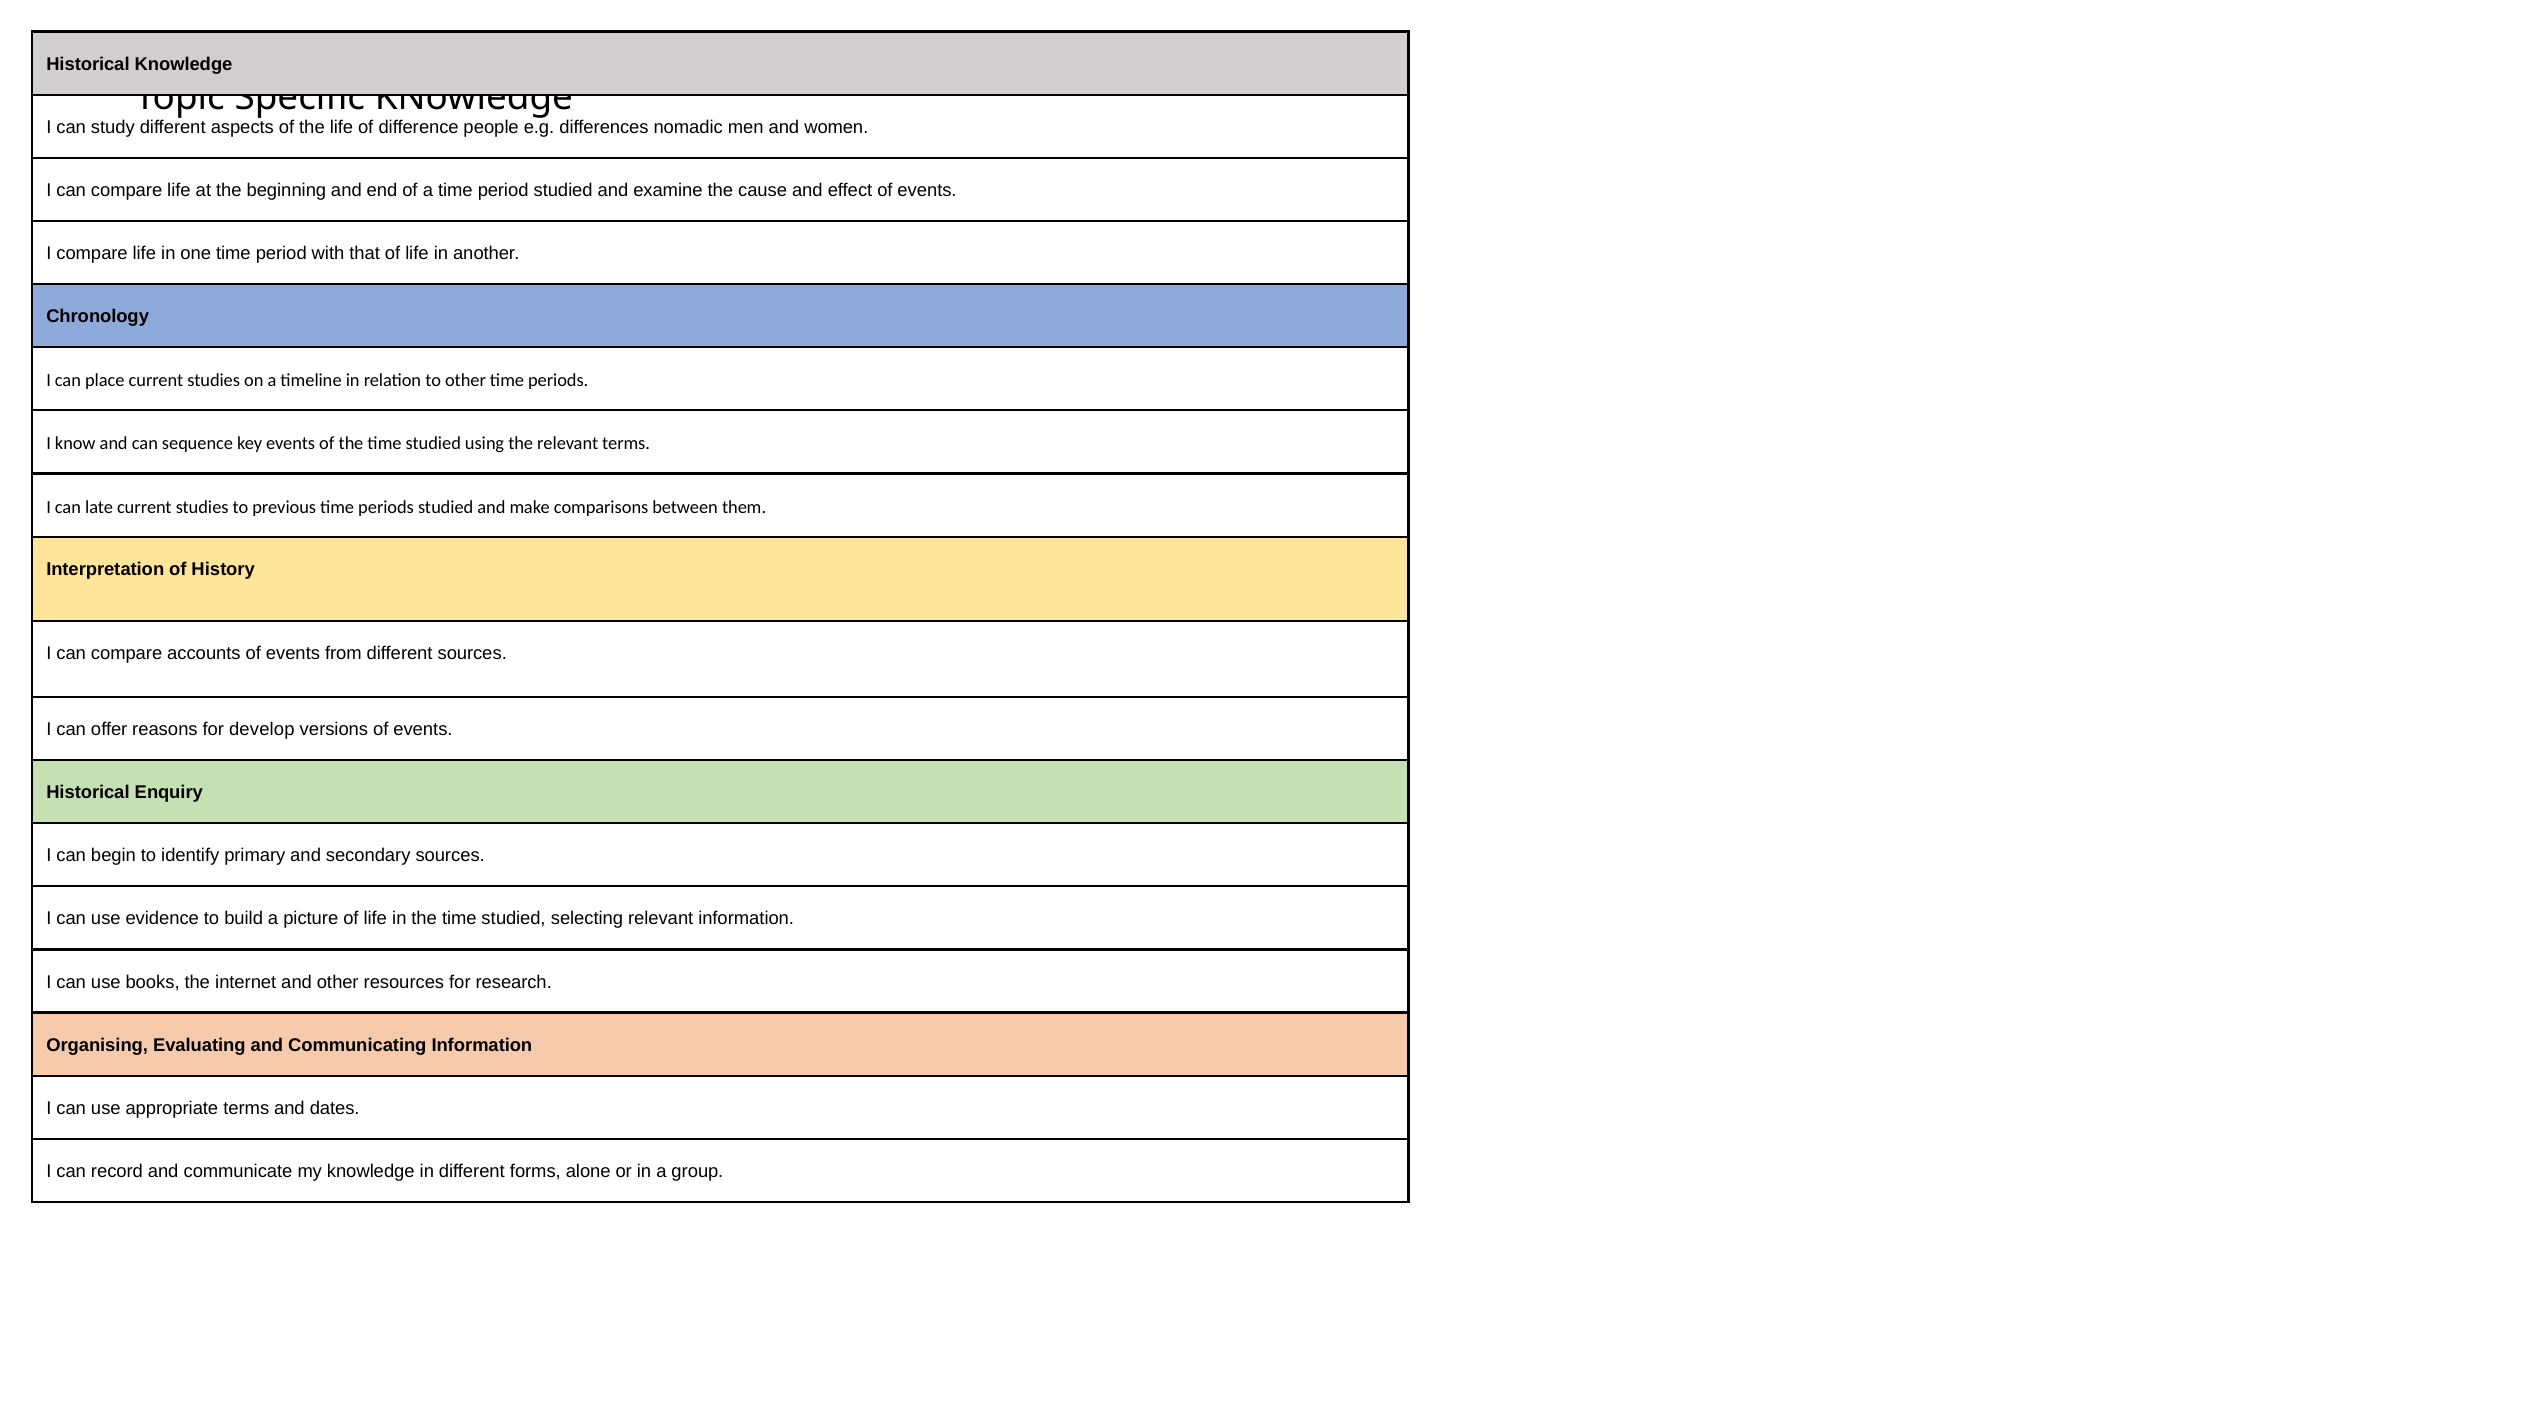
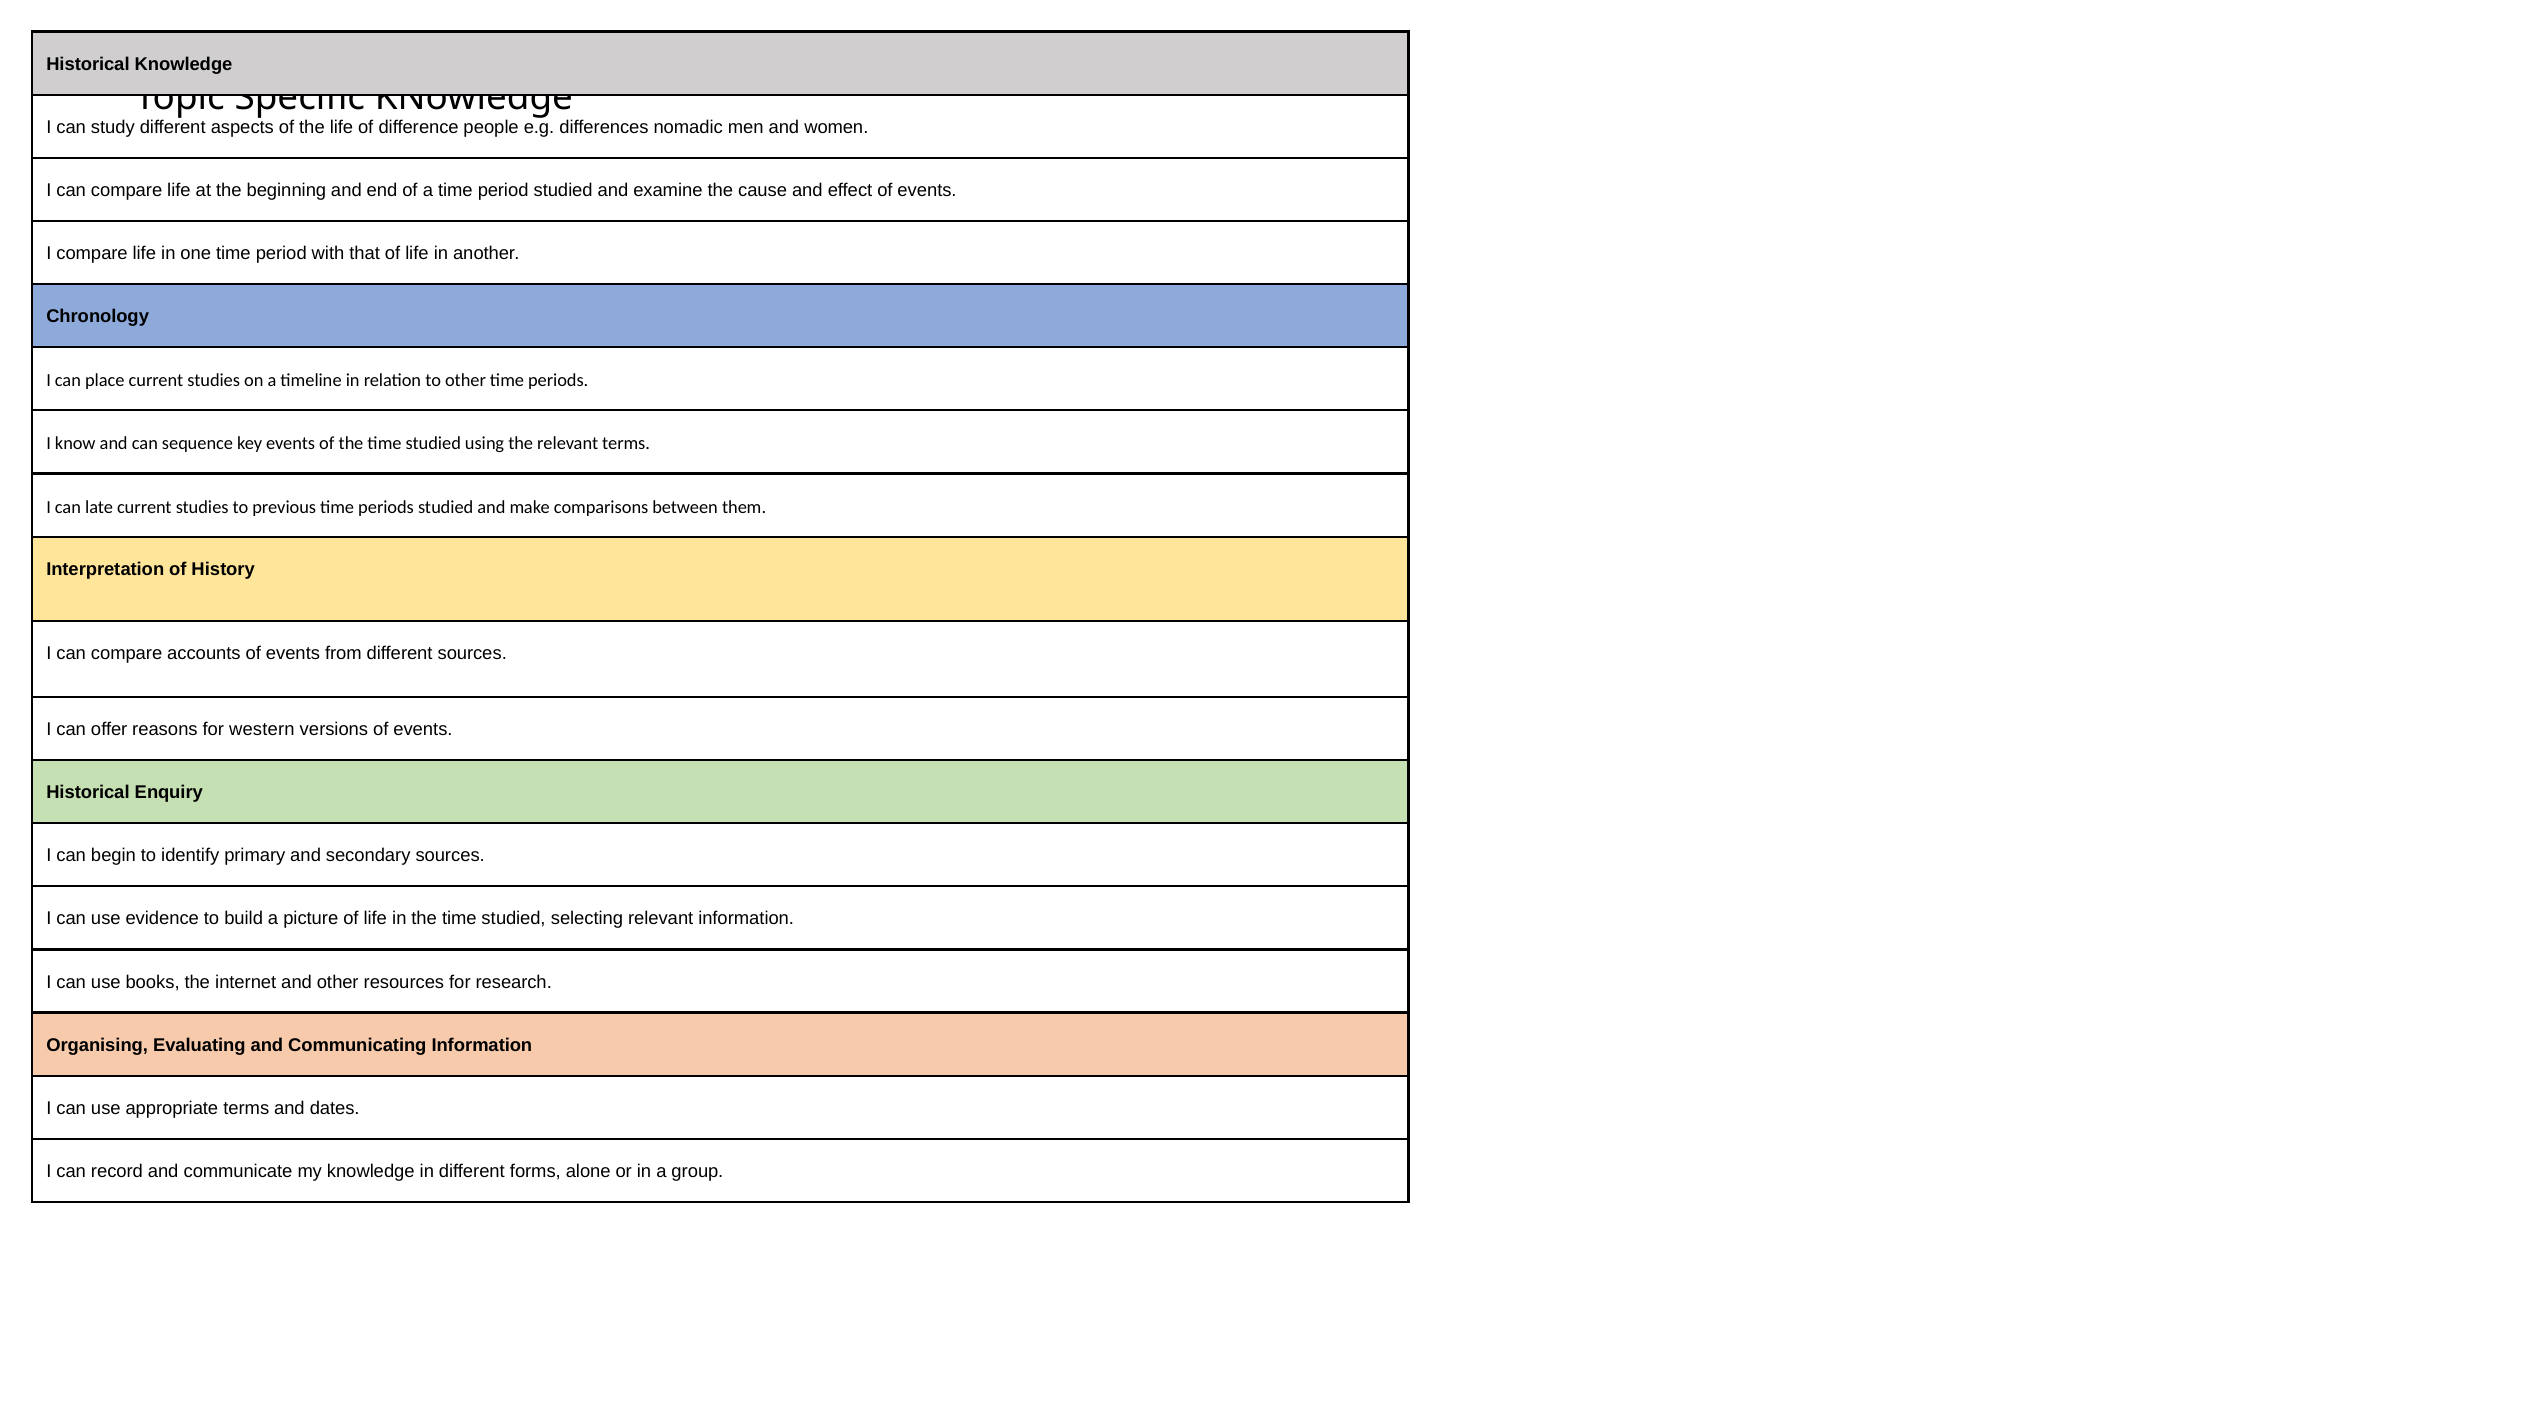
develop: develop -> western (262, 730)
